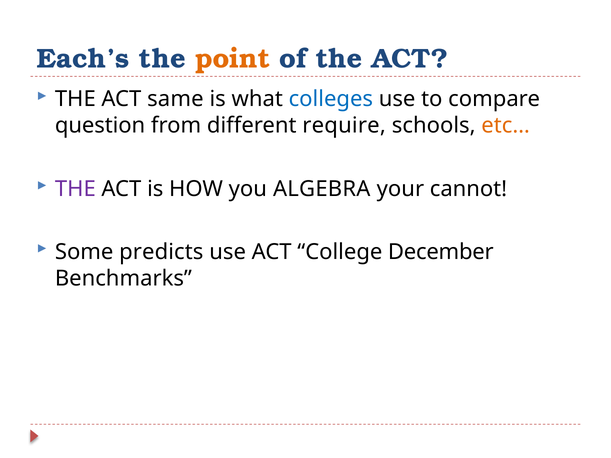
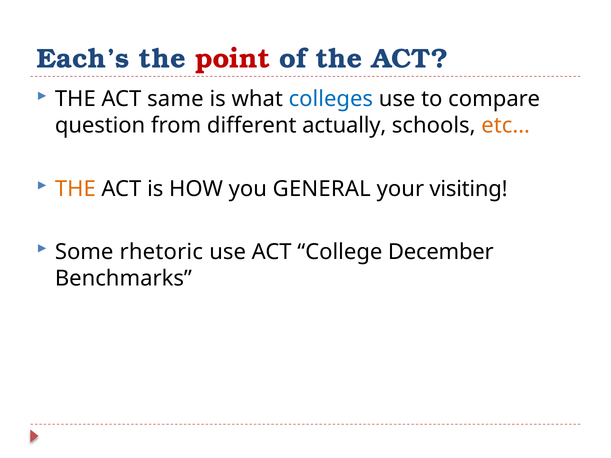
point colour: orange -> red (233, 59)
require: require -> actually (344, 126)
THE colour: purple -> orange (75, 189)
ALGEBRA: ALGEBRA -> GENERAL (322, 189)
cannot: cannot -> visiting (469, 189)
predicts: predicts -> rhetoric (161, 252)
